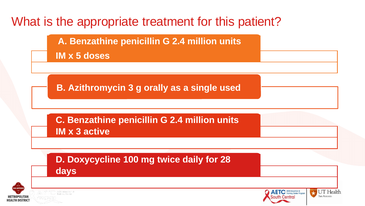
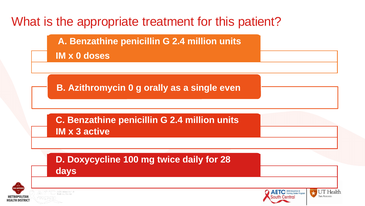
x 5: 5 -> 0 (78, 56)
Azithromycin 3: 3 -> 0 (131, 88)
used: used -> even (230, 88)
